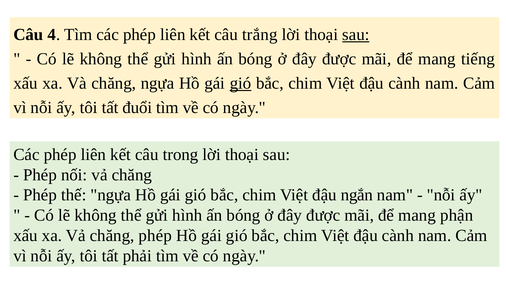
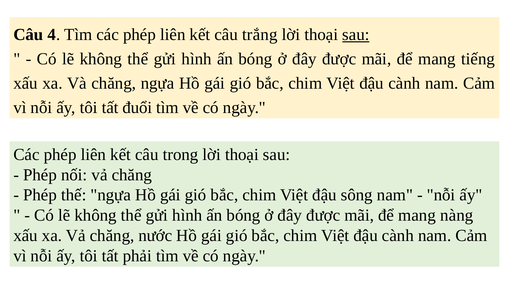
gió underline: present -> none (241, 83)
ngắn: ngắn -> sông (357, 195)
phận: phận -> nàng (457, 215)
chăng phép: phép -> nước (155, 235)
